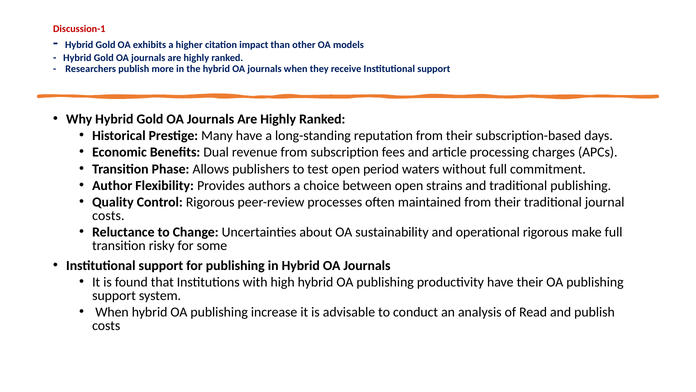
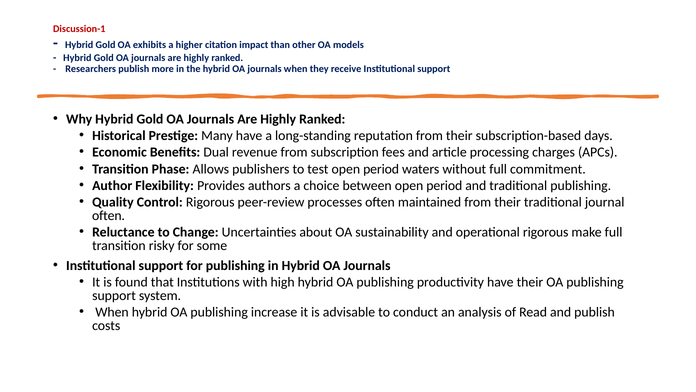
between open strains: strains -> period (444, 185)
costs: costs -> often (108, 215)
